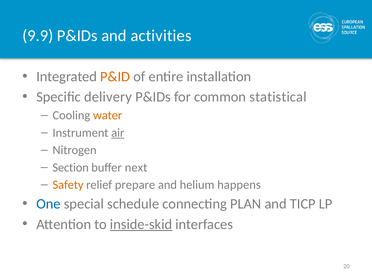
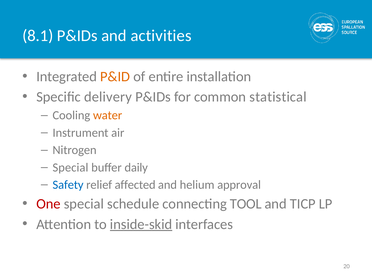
9.9: 9.9 -> 8.1 (38, 36)
air underline: present -> none (118, 133)
Section: Section -> Special (70, 167)
next: next -> daily (136, 167)
Safety colour: orange -> blue (68, 185)
prepare: prepare -> affected (135, 185)
happens: happens -> approval (239, 185)
One colour: blue -> red (48, 204)
PLAN: PLAN -> TOOL (246, 204)
